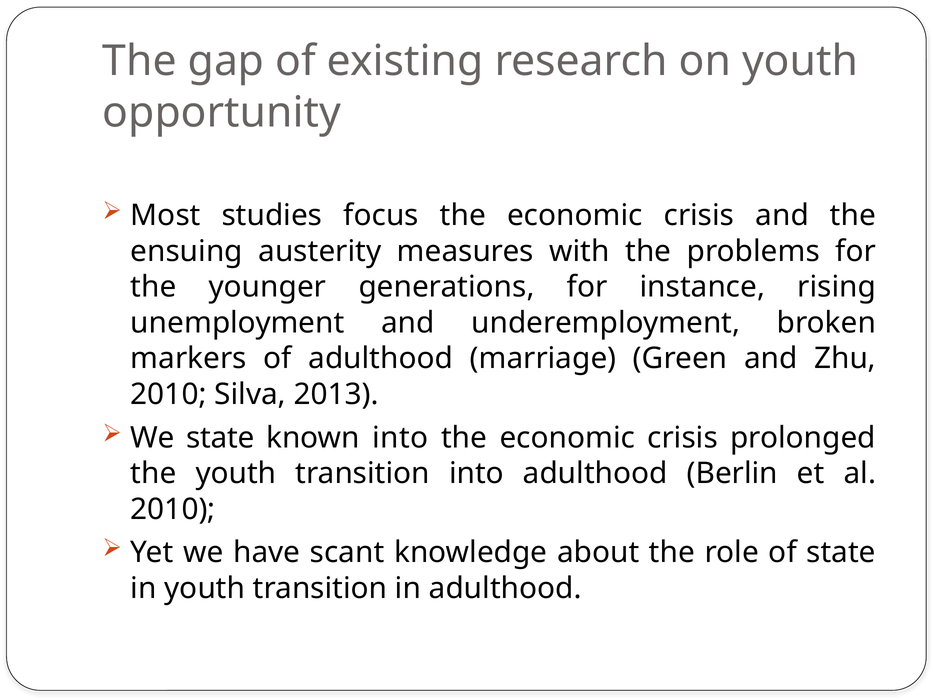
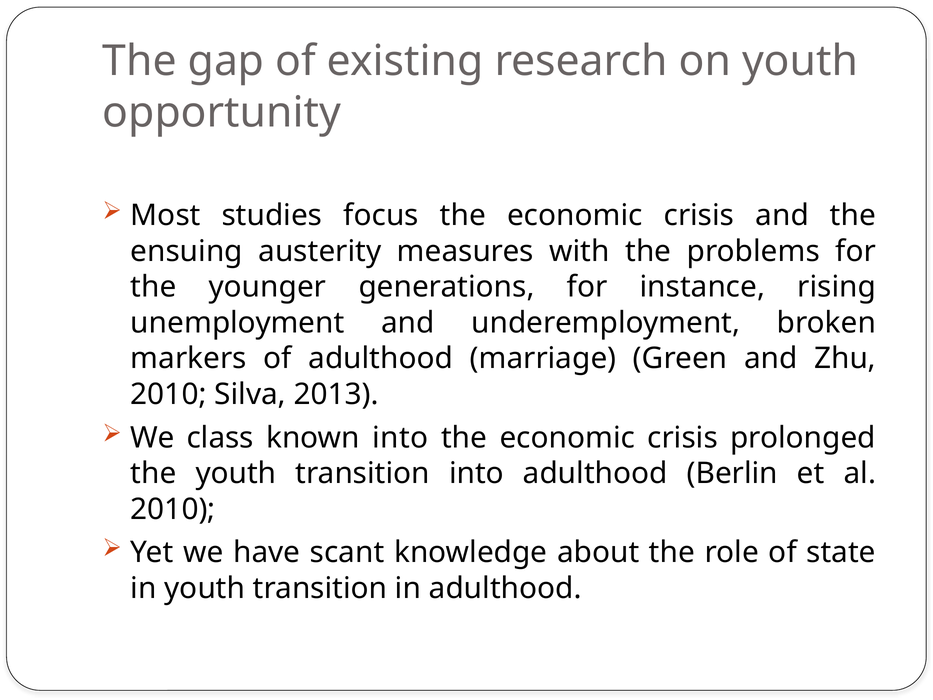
We state: state -> class (220, 438)
